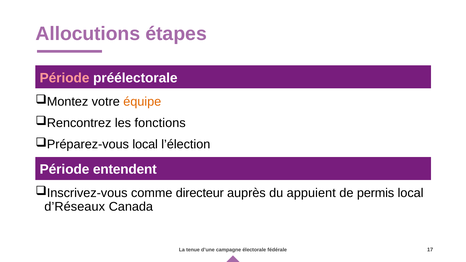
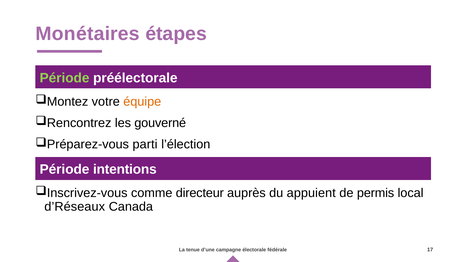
Allocutions: Allocutions -> Monétaires (88, 34)
Période colour: pink -> light green (65, 78)
fonctions: fonctions -> gouverné (160, 123)
local: local -> parti (145, 144)
entendent: entendent -> intentions (125, 169)
